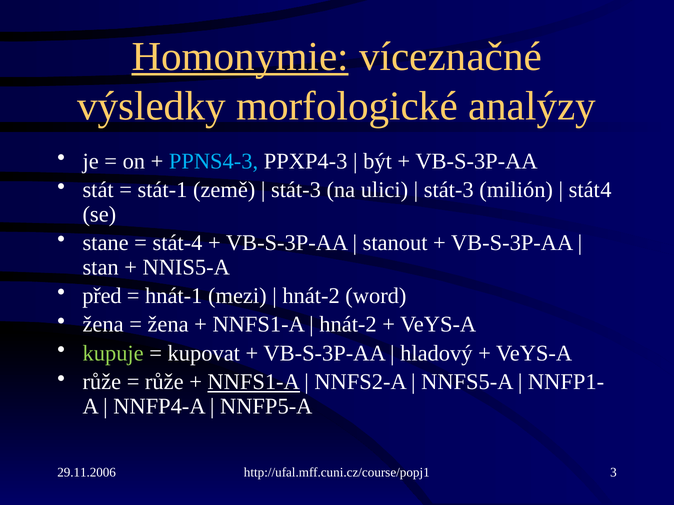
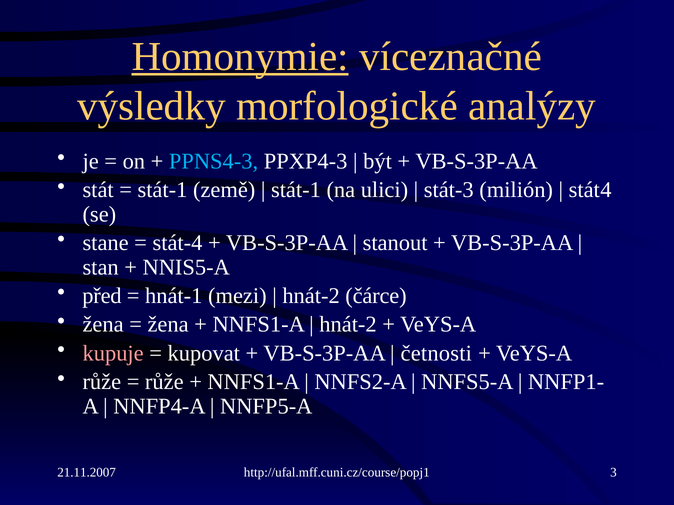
stát-3: stát-3 -> stát-1 (296, 190)
word: word -> čárce (376, 296)
kupuje colour: light green -> pink (113, 354)
hladový: hladový -> četnosti (436, 354)
NNFS1-A underline: present -> none (254, 382)
29.11.2006: 29.11.2006 -> 21.11.2007 (87, 473)
